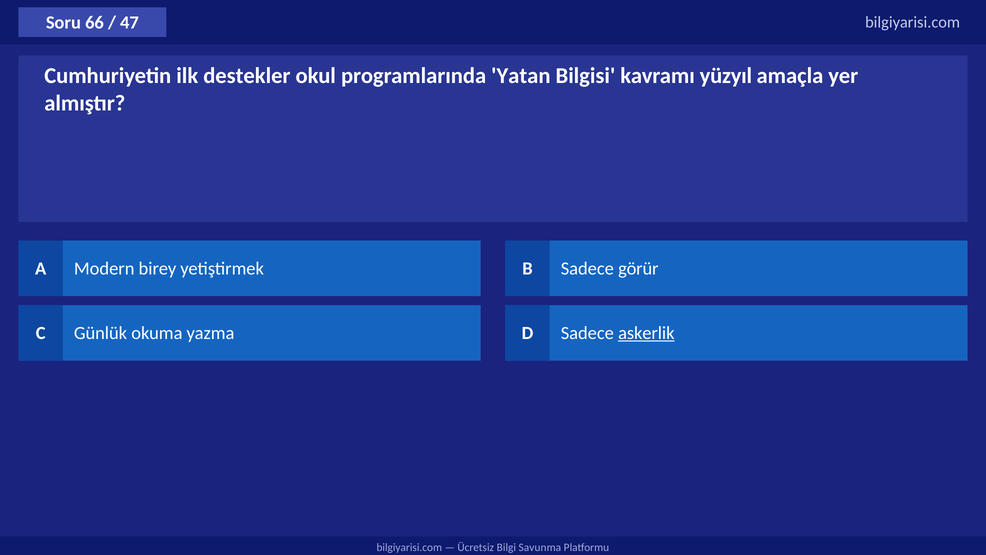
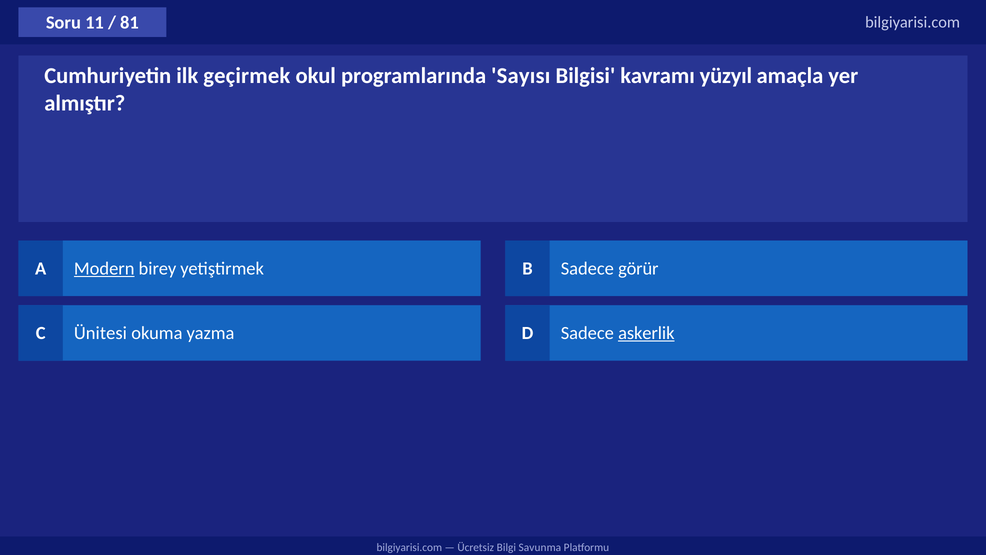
66: 66 -> 11 (94, 23)
47: 47 -> 81 (129, 23)
destekler: destekler -> geçirmek (247, 76)
Yatan: Yatan -> Sayısı (521, 76)
Modern underline: none -> present (104, 268)
Günlük: Günlük -> Ünitesi (100, 333)
